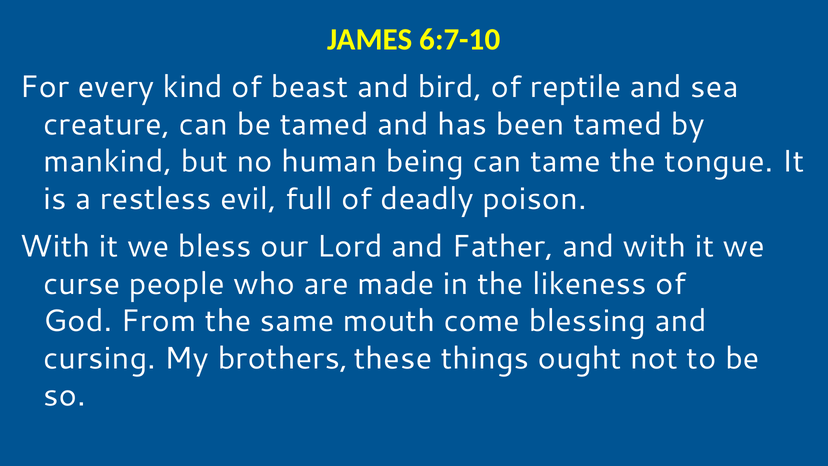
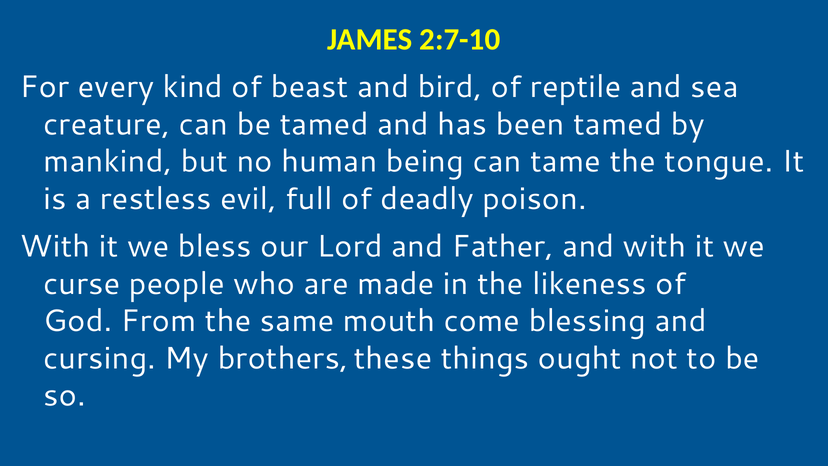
6:7-10: 6:7-10 -> 2:7-10 (460, 39)
